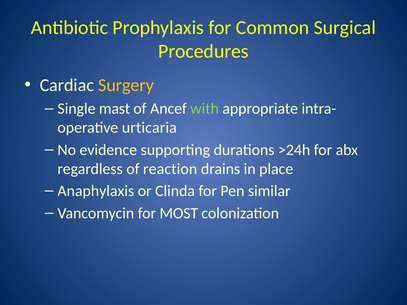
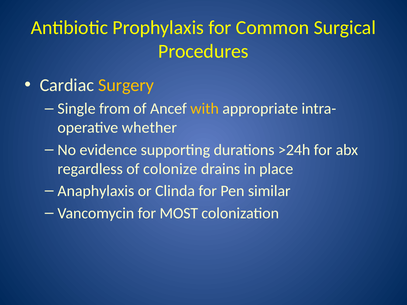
mast: mast -> from (115, 109)
with colour: light green -> yellow (205, 109)
urticaria: urticaria -> whether (149, 128)
reaction: reaction -> colonize (170, 169)
